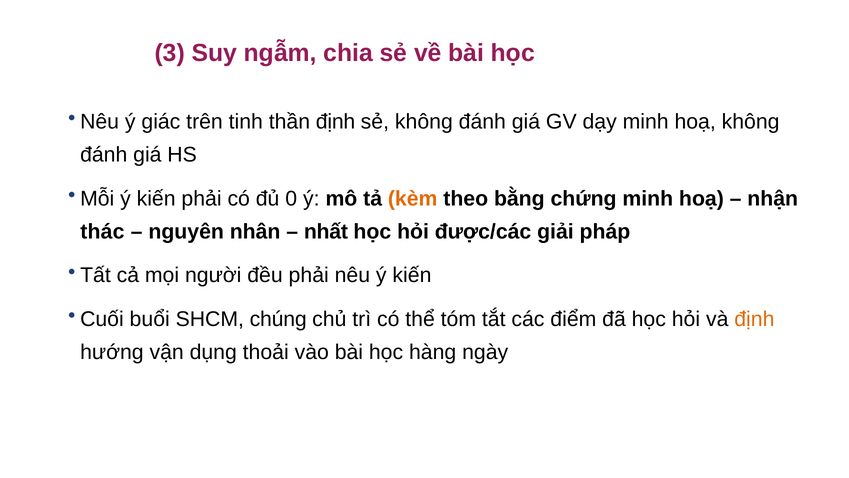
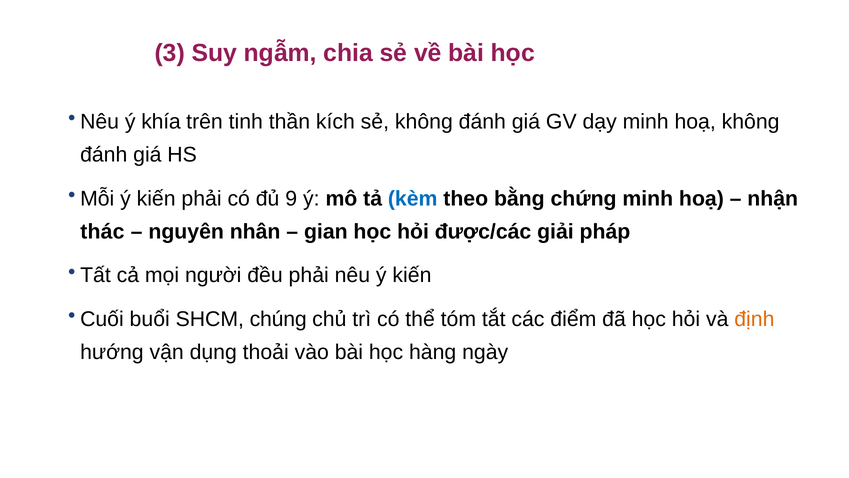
giác: giác -> khía (161, 122)
thần định: định -> kích (335, 122)
0: 0 -> 9 (291, 198)
kèm colour: orange -> blue (413, 198)
nhất: nhất -> gian (326, 232)
